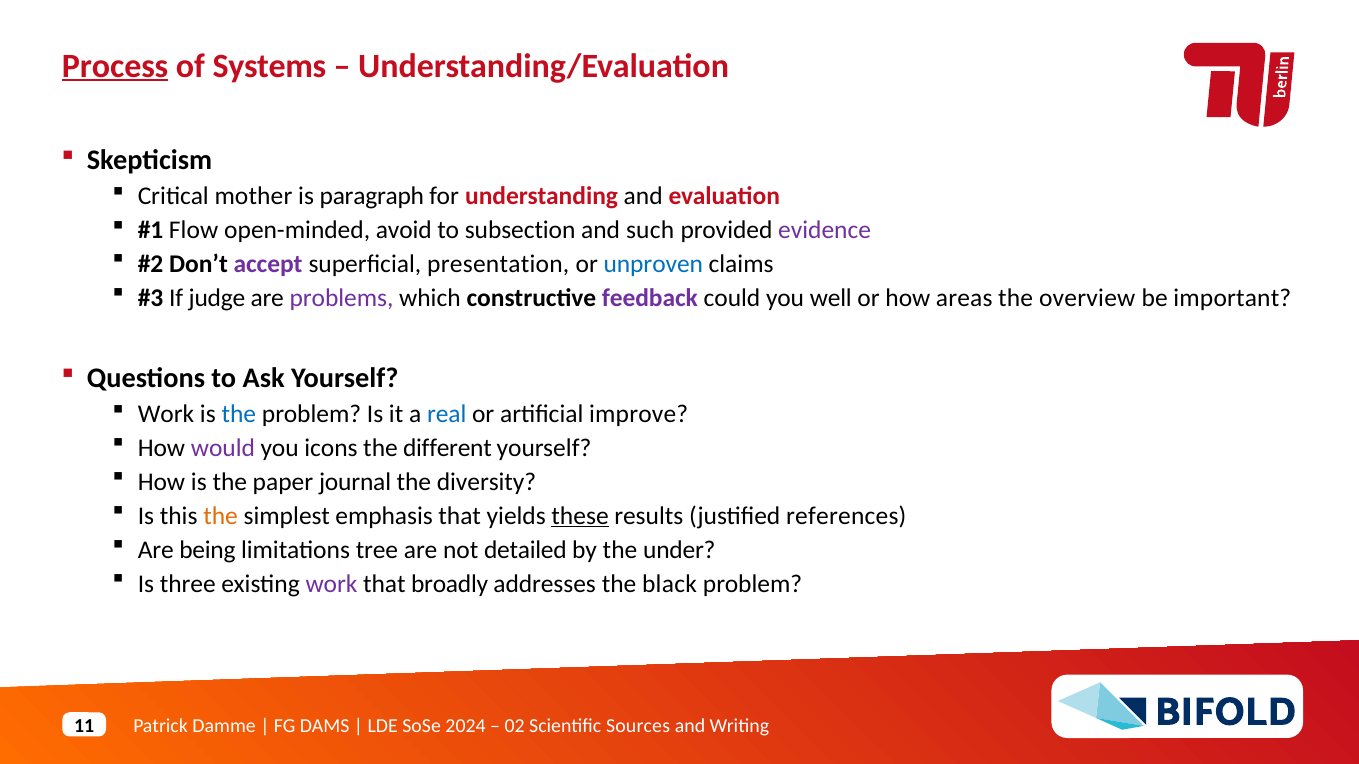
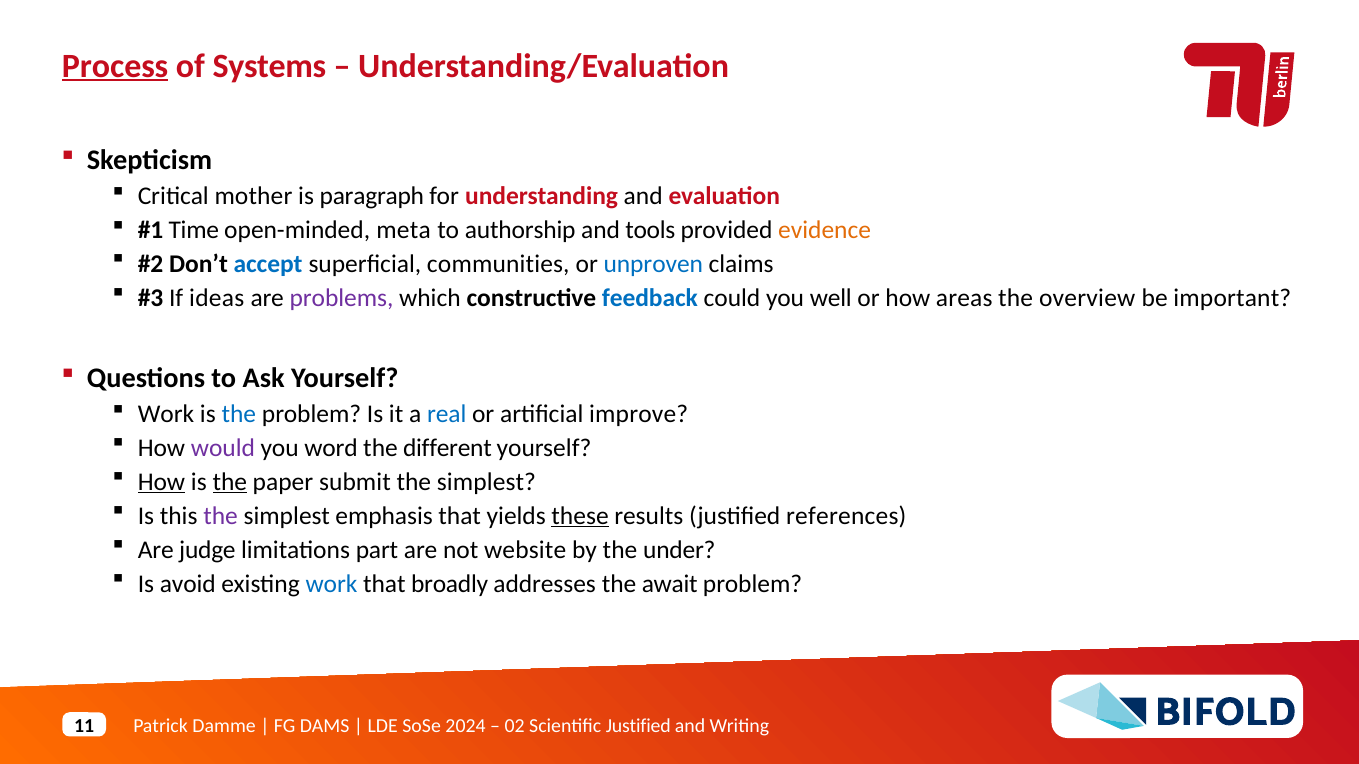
Flow: Flow -> Time (194, 230)
avoid: avoid -> meta (404, 230)
subsection: subsection -> authorship (520, 230)
such: such -> tools (650, 230)
evidence colour: purple -> orange (825, 230)
accept colour: purple -> blue (268, 264)
presentation: presentation -> communities (498, 264)
judge: judge -> ideas (217, 298)
feedback colour: purple -> blue (650, 298)
icons: icons -> word (331, 448)
How underline: none -> present (162, 482)
the underline: none -> present (230, 482)
journal: journal -> submit (355, 482)
diversity: diversity -> simplest (486, 482)
the colour: orange -> purple (221, 516)
being: being -> judge (207, 550)
tree: tree -> part (377, 550)
detailed: detailed -> website (525, 550)
three: three -> avoid (188, 584)
work colour: purple -> blue (331, 584)
black: black -> await (670, 584)
Sources: Sources -> Justified (638, 726)
